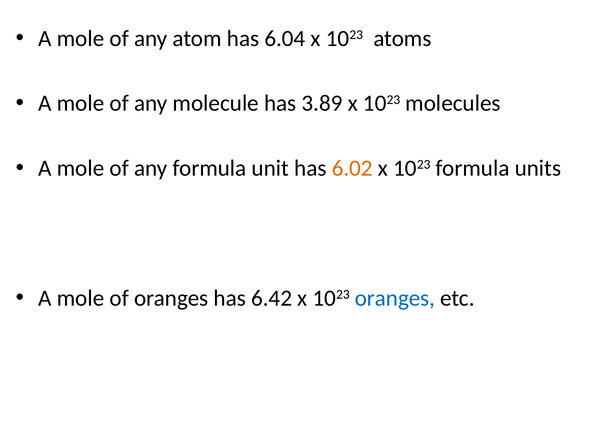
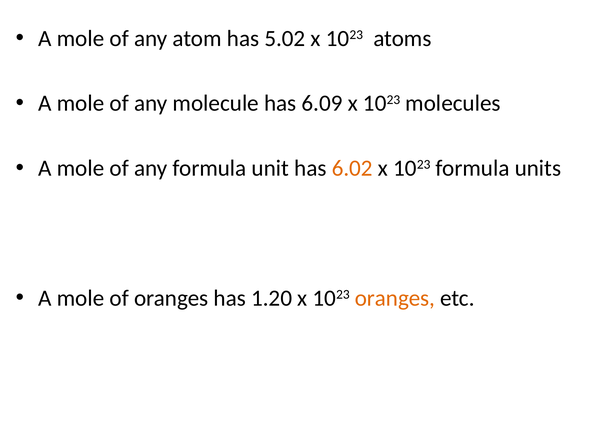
6.04: 6.04 -> 5.02 (285, 38)
3.89: 3.89 -> 6.09 (322, 103)
6.42: 6.42 -> 1.20 (272, 298)
oranges colour: blue -> orange (395, 298)
